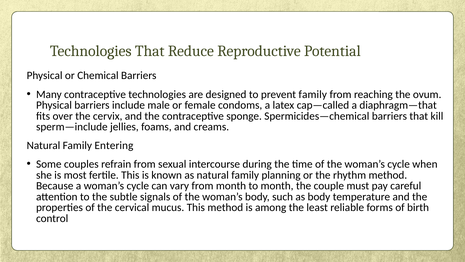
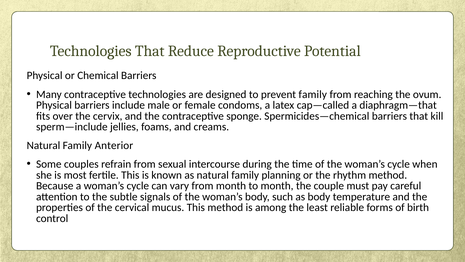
Entering: Entering -> Anterior (114, 145)
